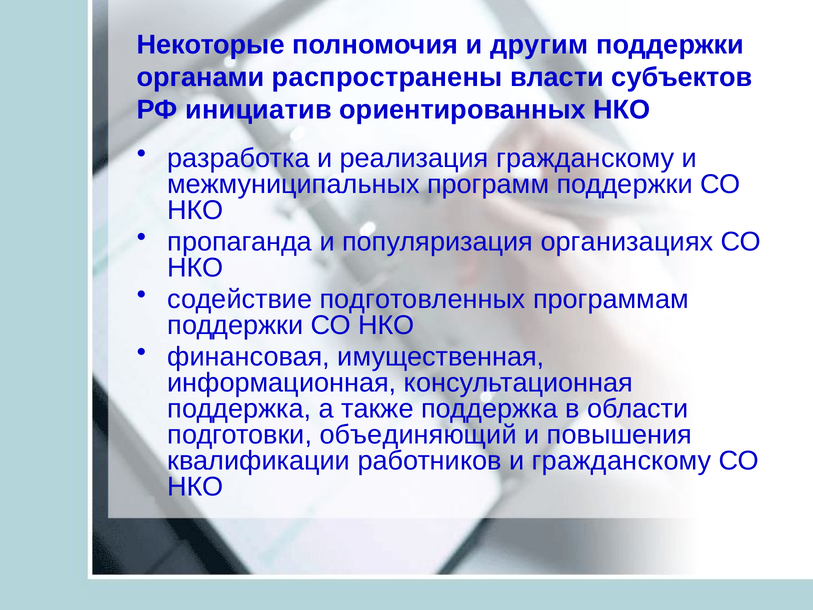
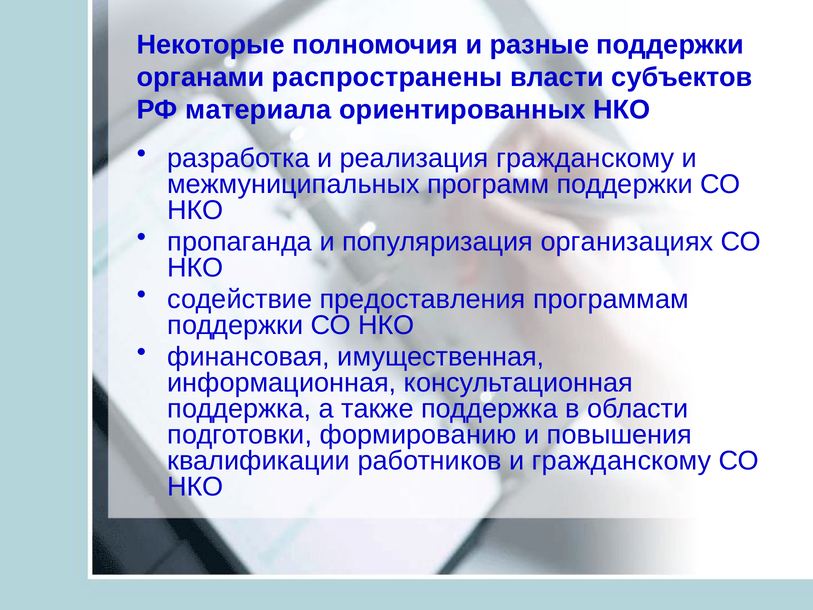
другим: другим -> разные (539, 45)
инициатив: инициатив -> материала (258, 110)
подготовленных: подготовленных -> предоставления (423, 299)
объединяющий: объединяющий -> формированию (418, 435)
